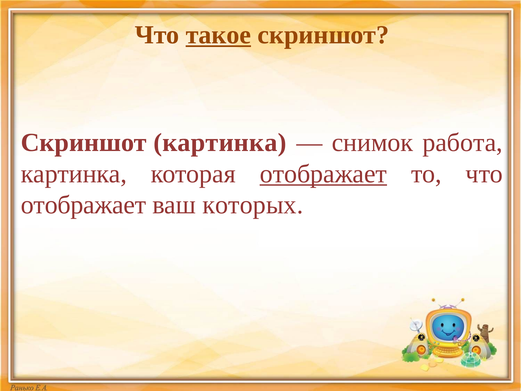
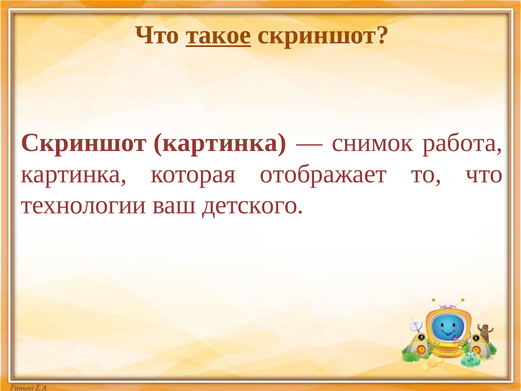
отображает underline: present -> none (323, 174)
отображает: отображает -> технологии (83, 205)
которых: которых -> детского (253, 205)
